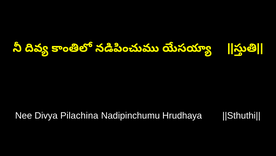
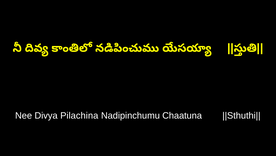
Hrudhaya: Hrudhaya -> Chaatuna (182, 115)
